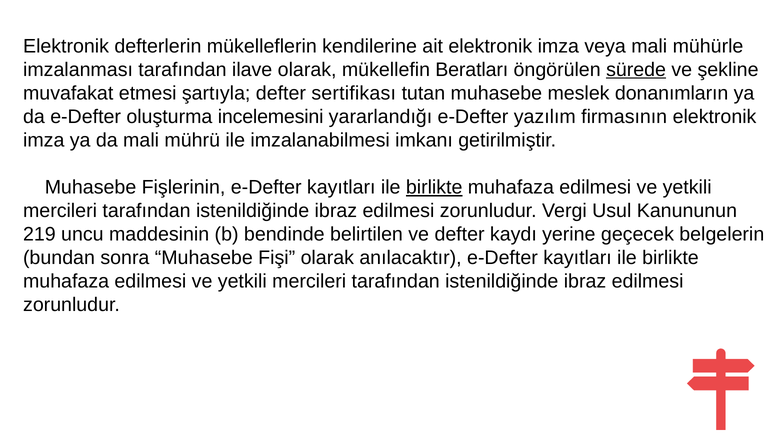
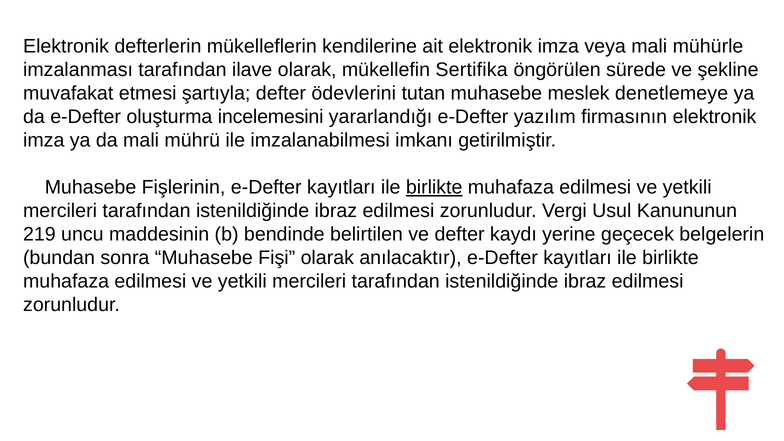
Beratları: Beratları -> Sertifika (472, 70)
sürede underline: present -> none (636, 70)
sertifikası: sertifikası -> ödevlerini (354, 93)
donanımların: donanımların -> denetlemeye (672, 93)
